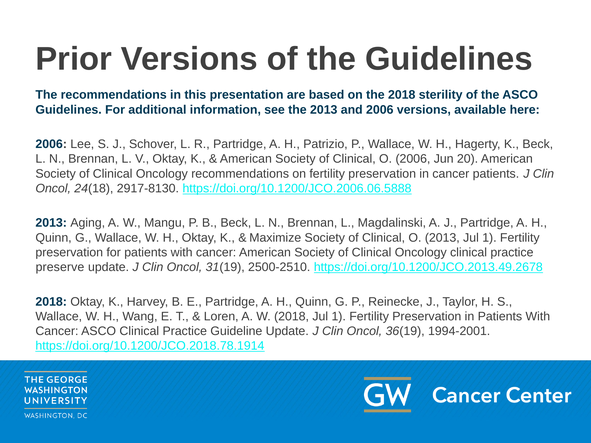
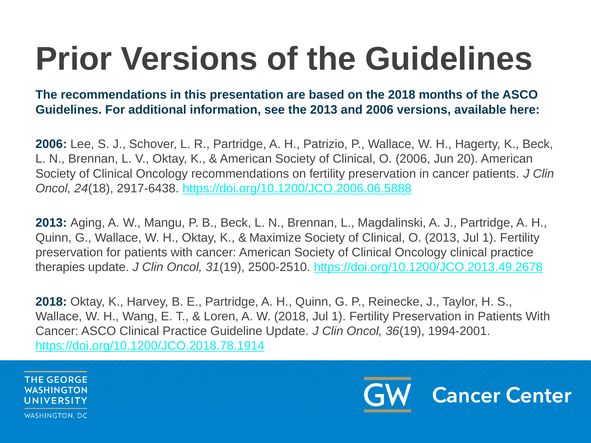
sterility: sterility -> months (441, 95)
2917-8130: 2917-8130 -> 2917-6438 (148, 189)
preserve: preserve -> therapies (60, 267)
